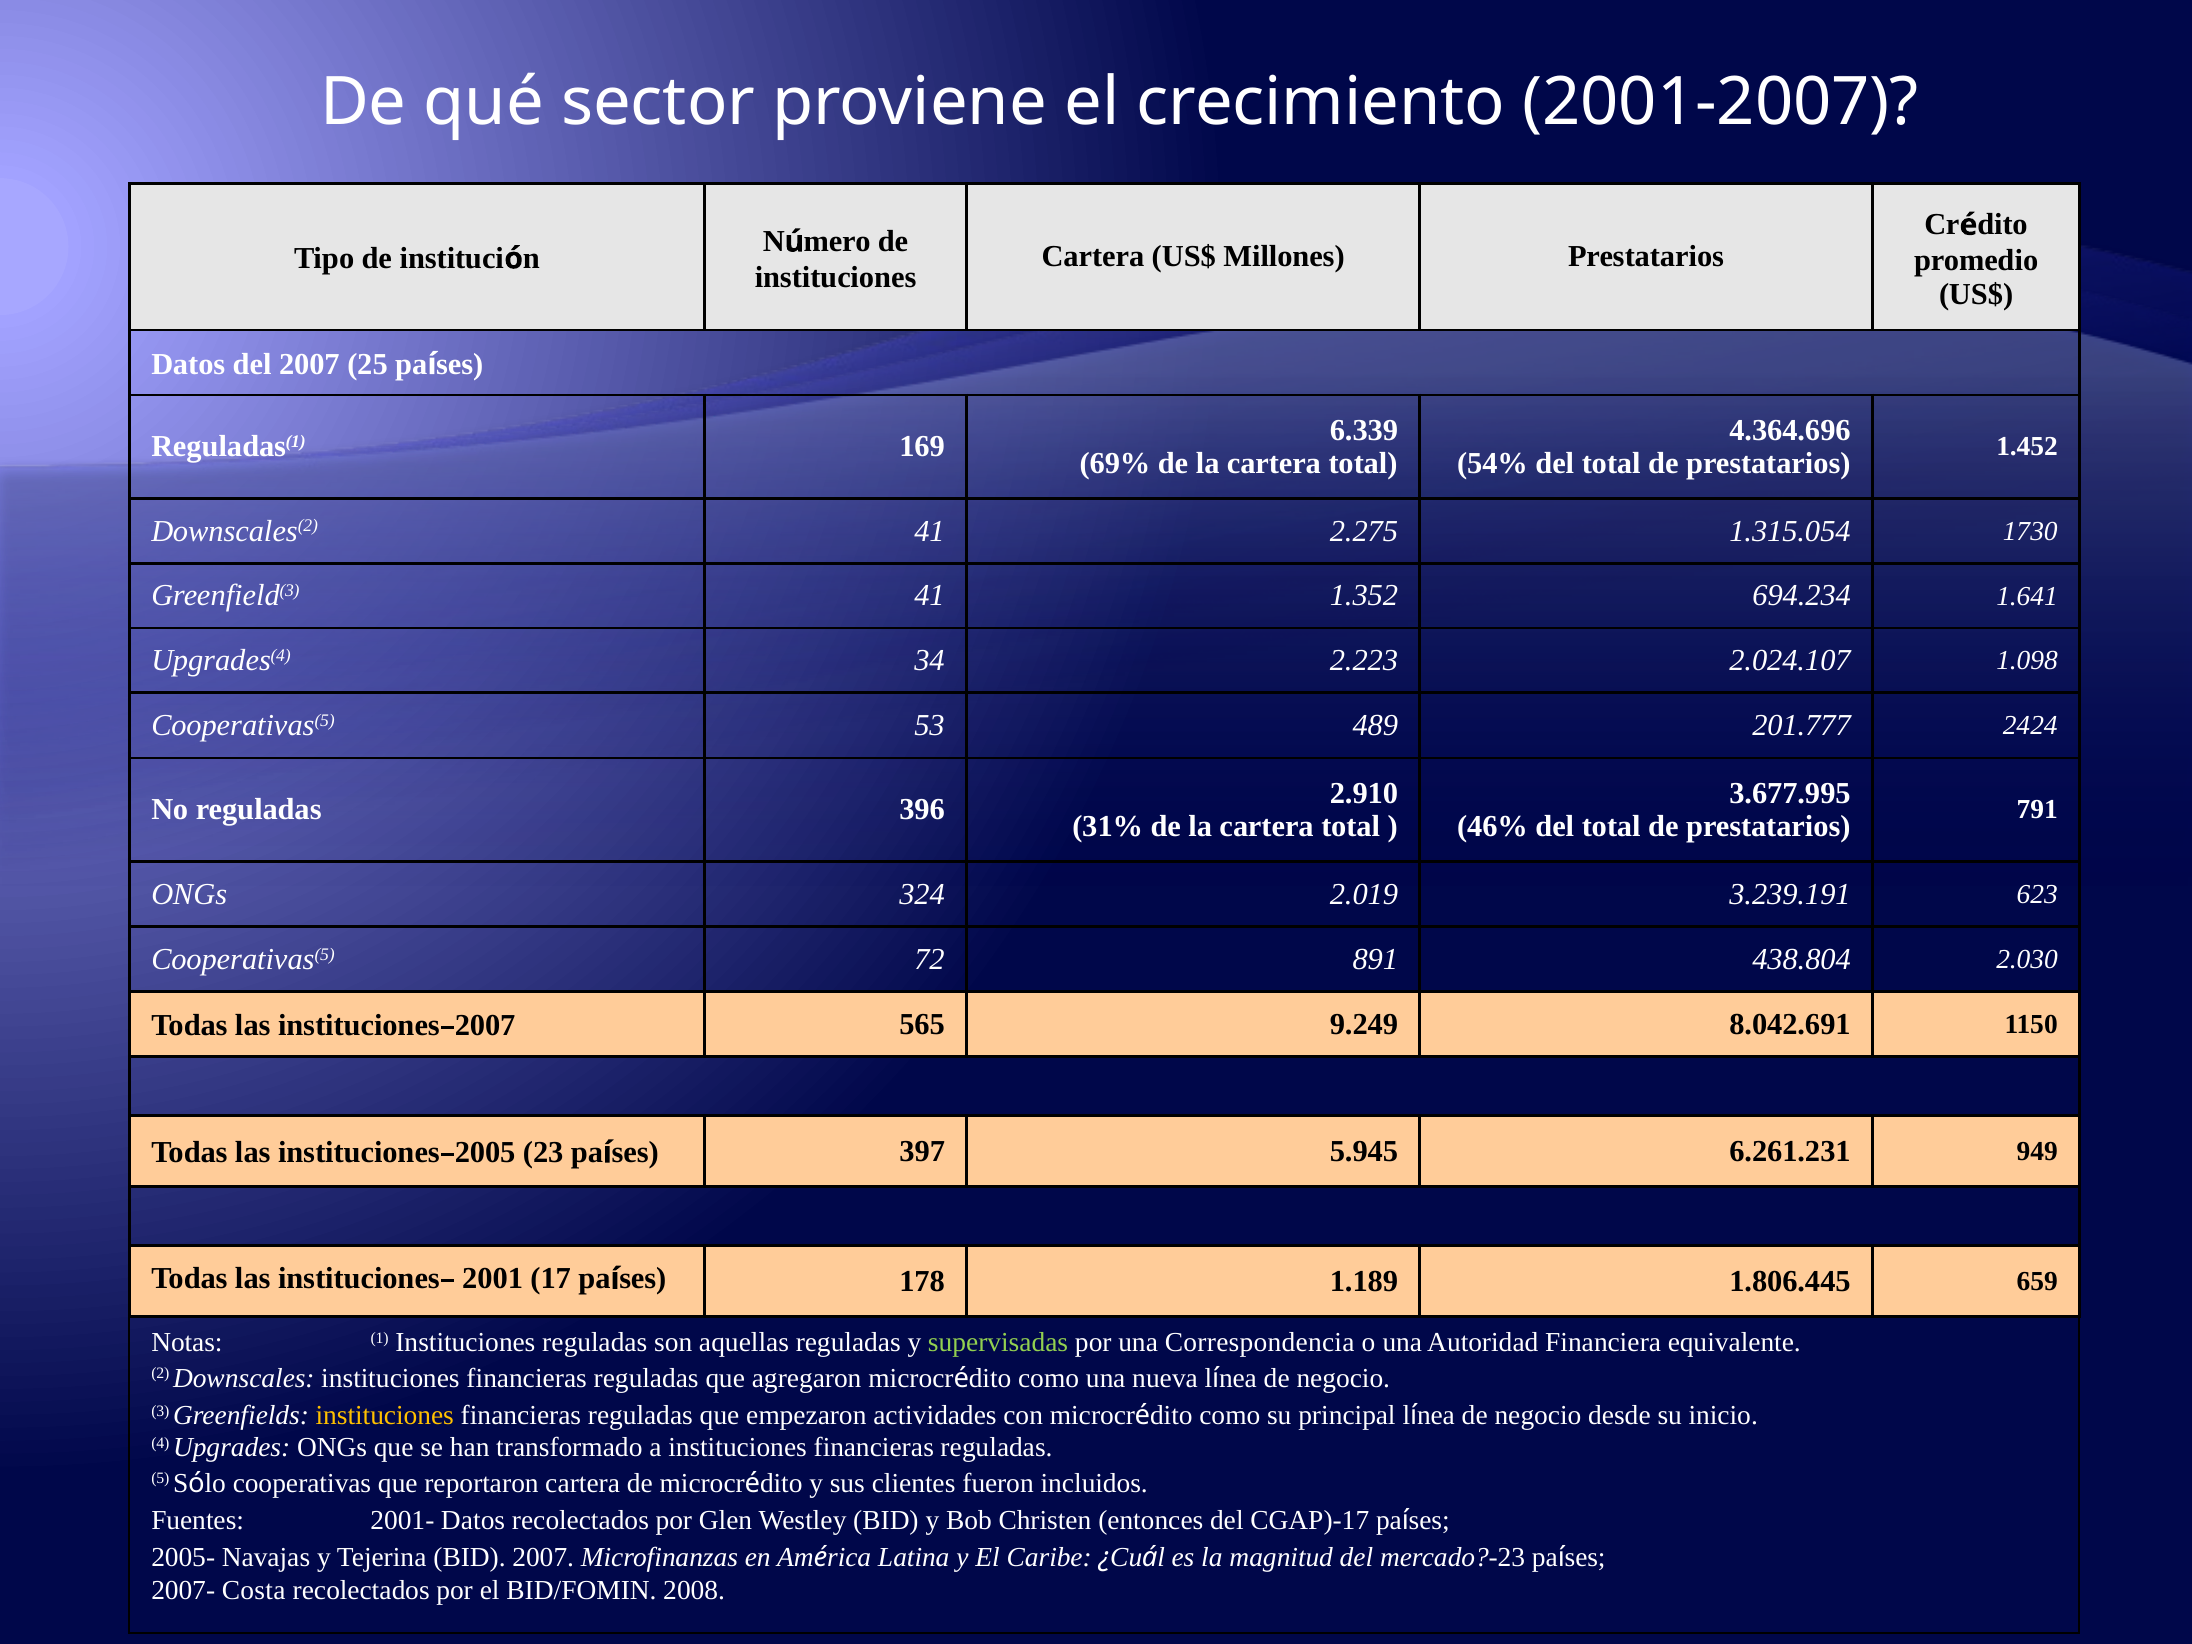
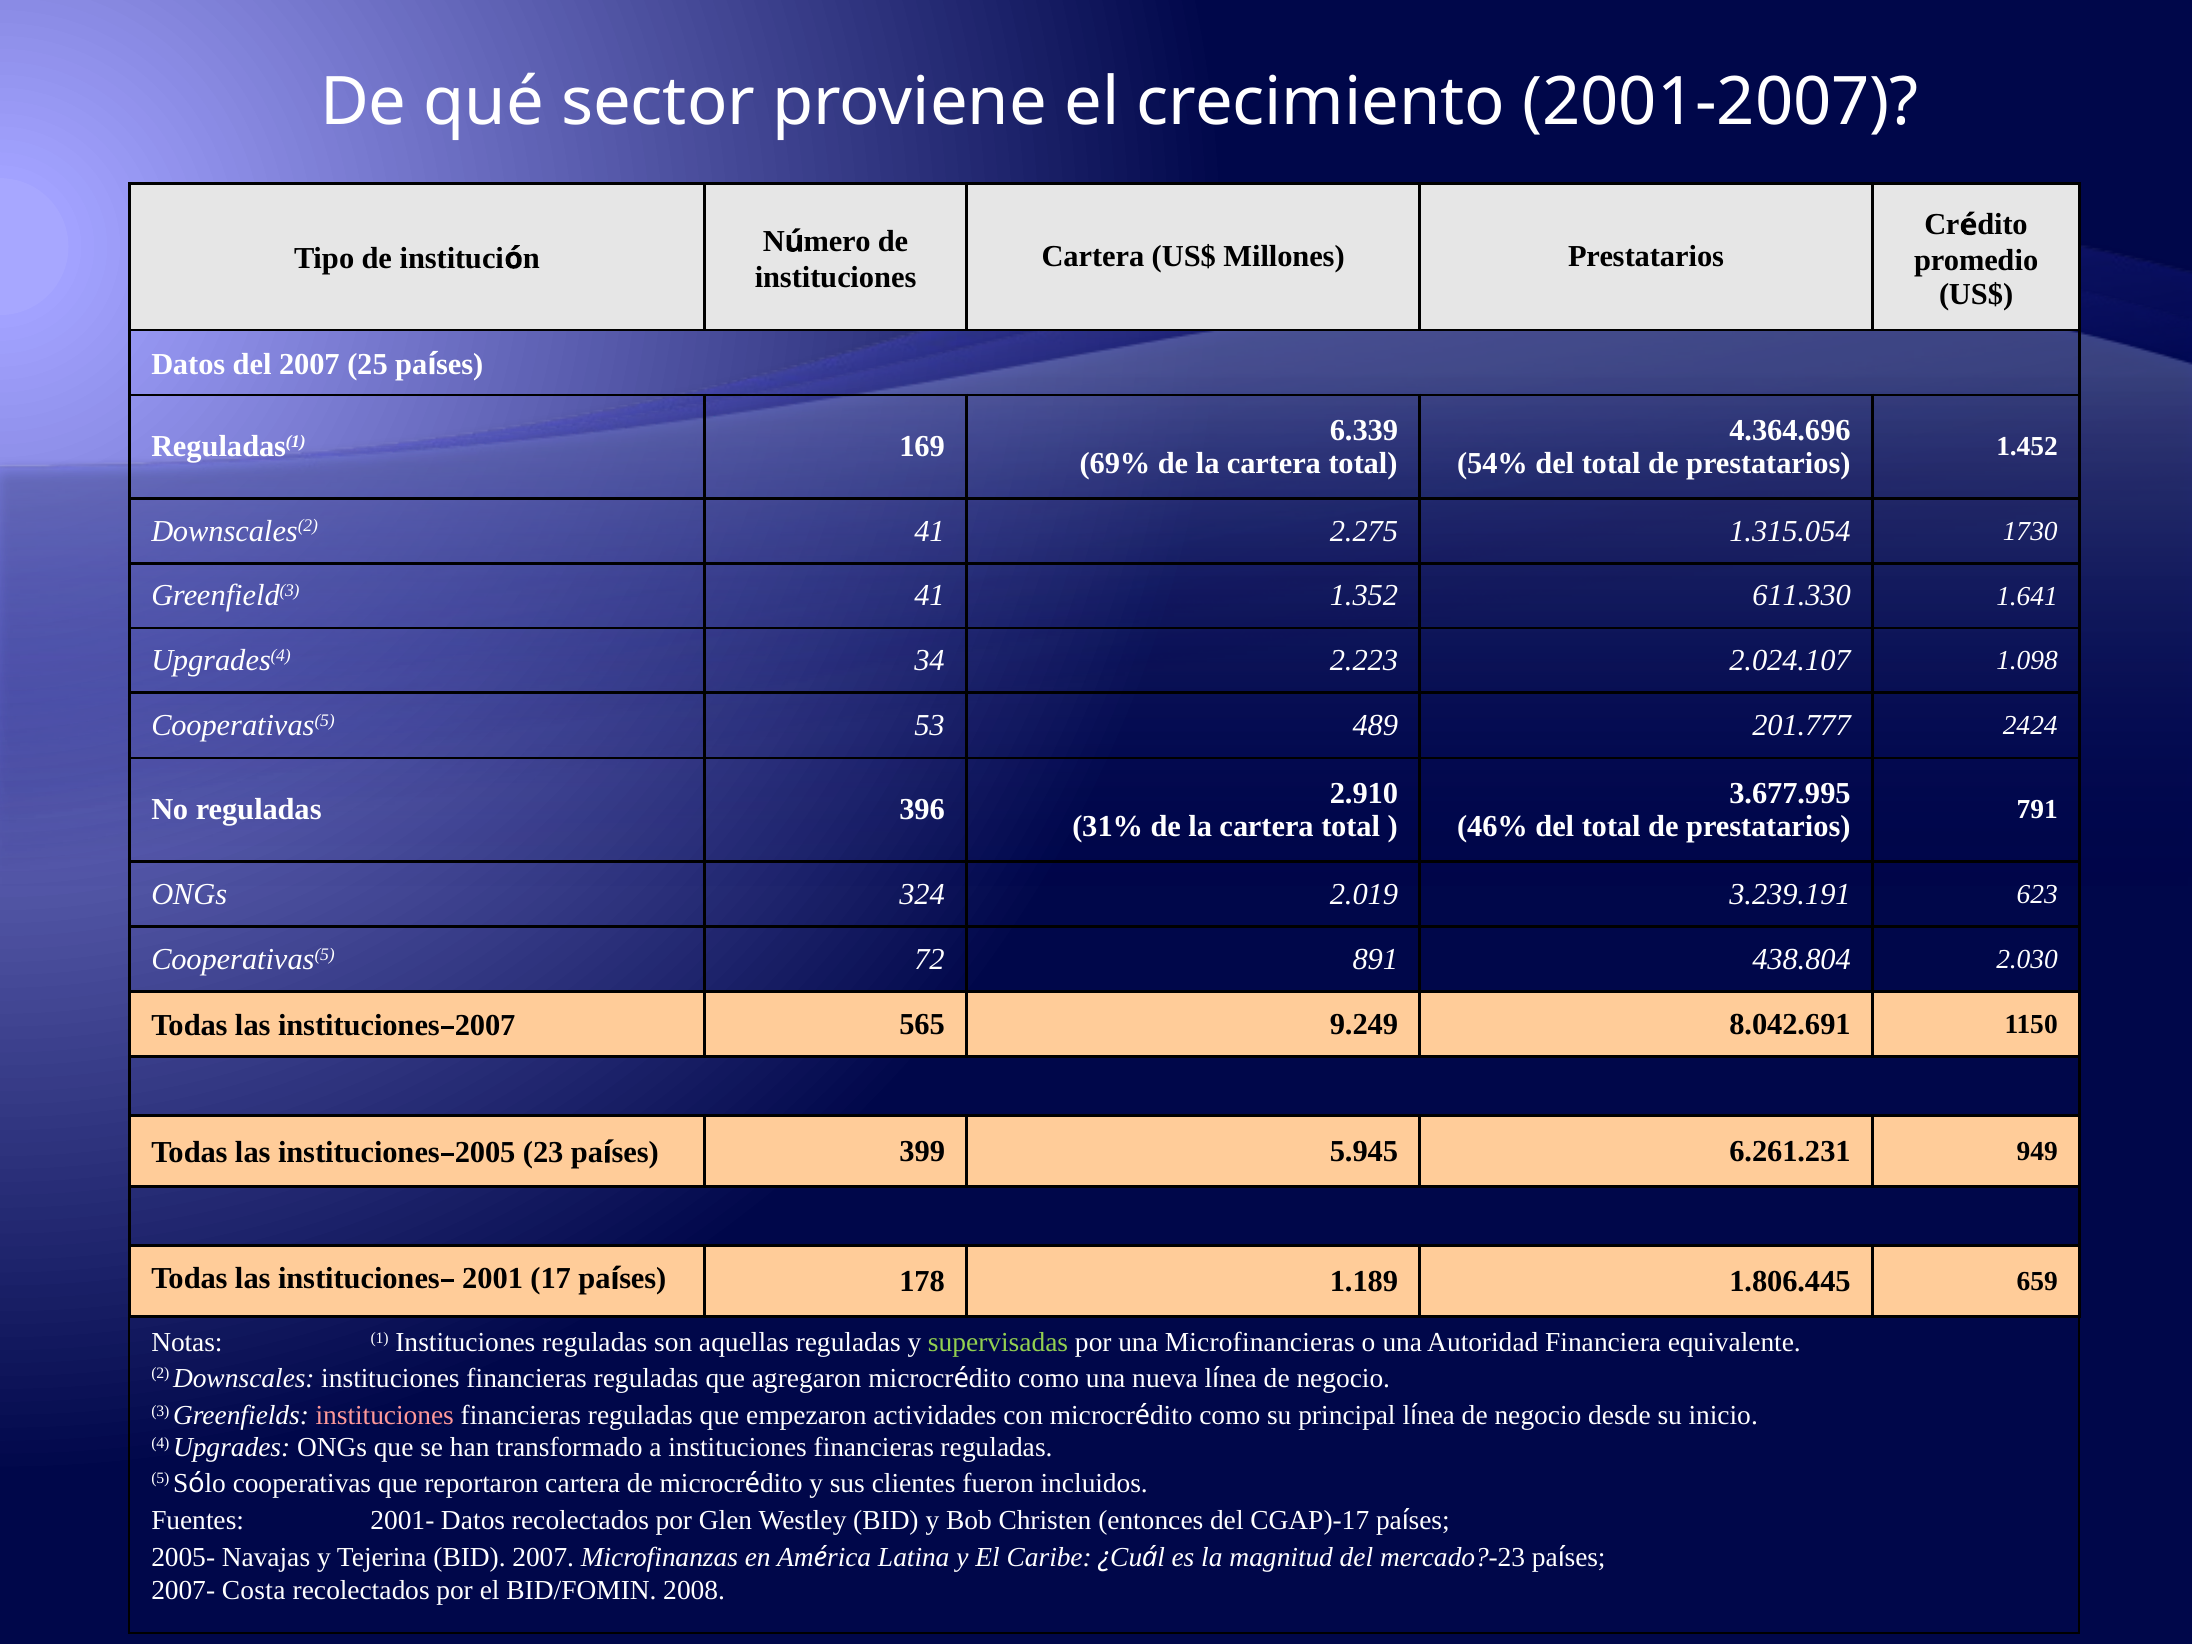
694.234: 694.234 -> 611.330 (1802, 596)
397: 397 -> 399 (922, 1151)
Correspondencia: Correspondencia -> Microfinancieras (1260, 1343)
instituciones colour: yellow -> pink (385, 1415)
